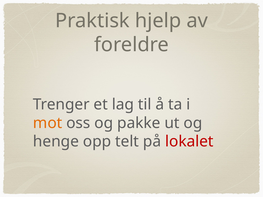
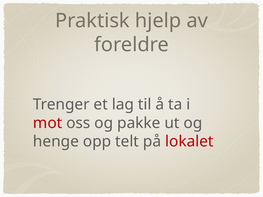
mot colour: orange -> red (48, 123)
